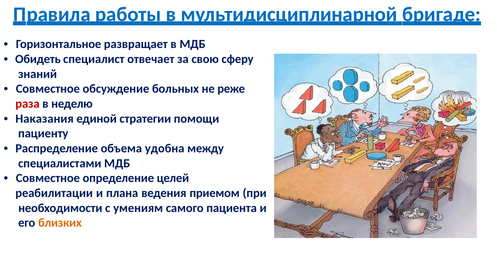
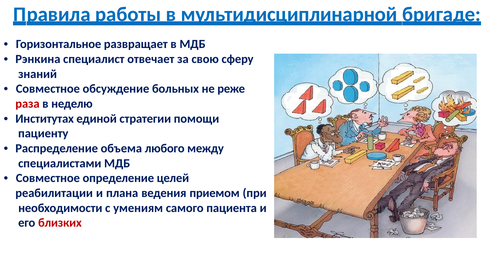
Обидеть: Обидеть -> Рэнкина (38, 59)
Наказания: Наказания -> Институтах (45, 119)
удобна: удобна -> любого (165, 149)
близких colour: orange -> red (60, 223)
